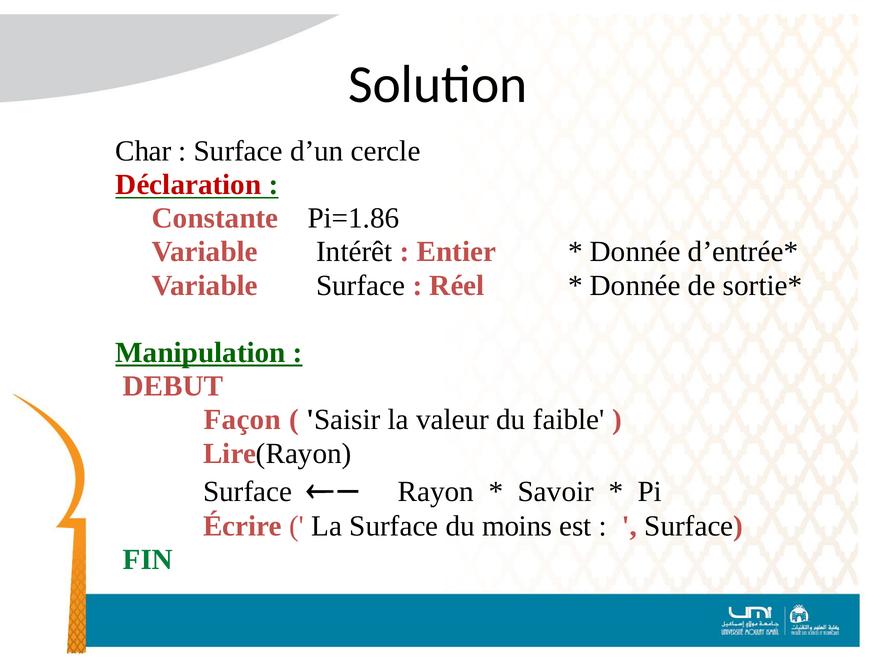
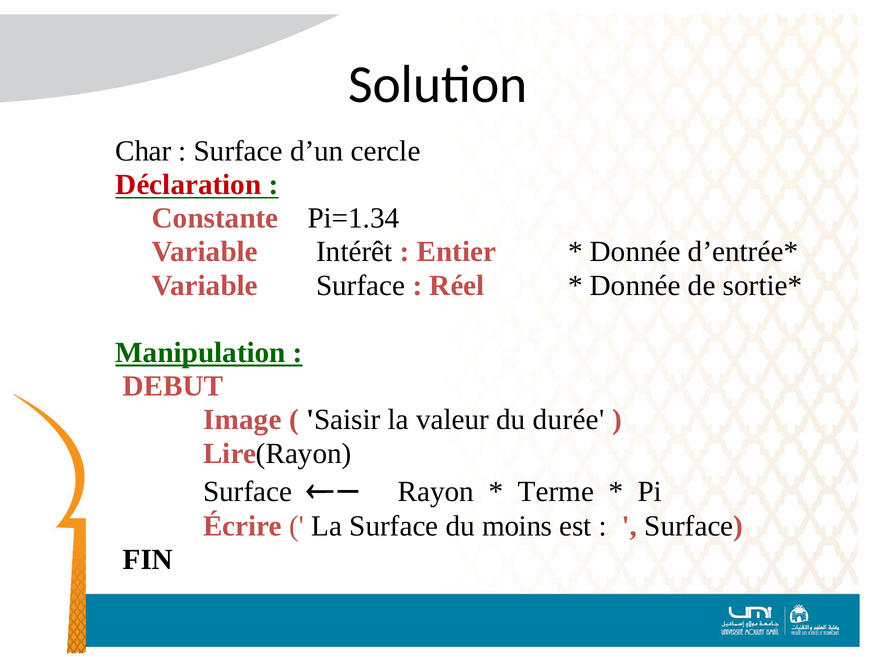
Pi=1.86: Pi=1.86 -> Pi=1.34 (354, 218)
Façon: Façon -> Image (242, 420)
faible: faible -> durée (569, 420)
Savoir: Savoir -> Terme (556, 492)
FIN colour: green -> black (148, 560)
